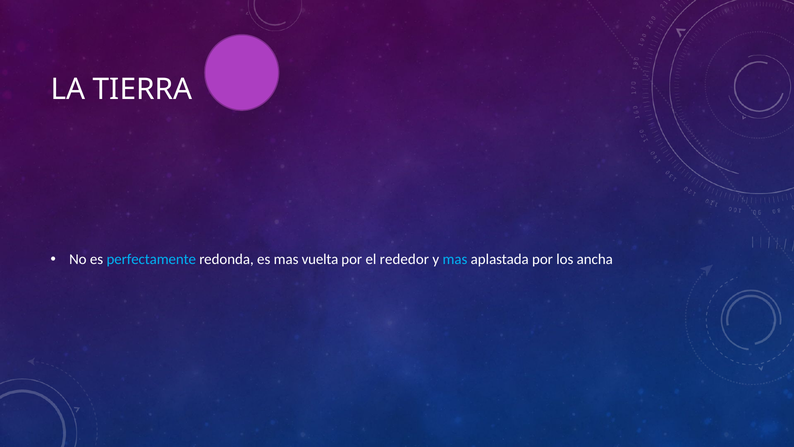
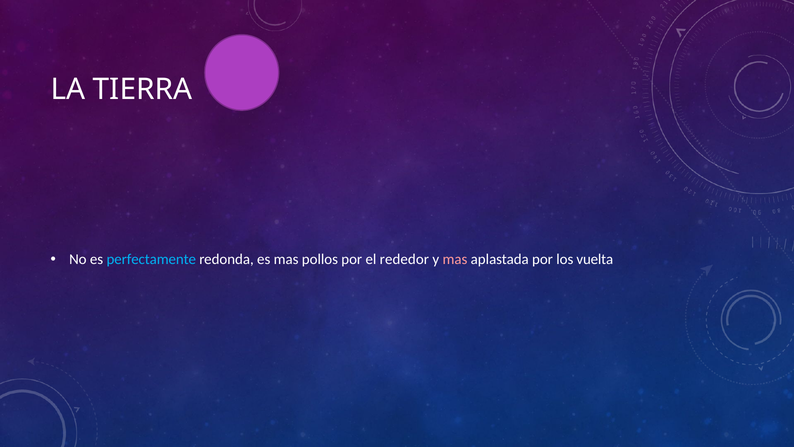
vuelta: vuelta -> pollos (320, 259)
mas colour: light blue -> pink (455, 259)
ancha: ancha -> vuelta (595, 259)
